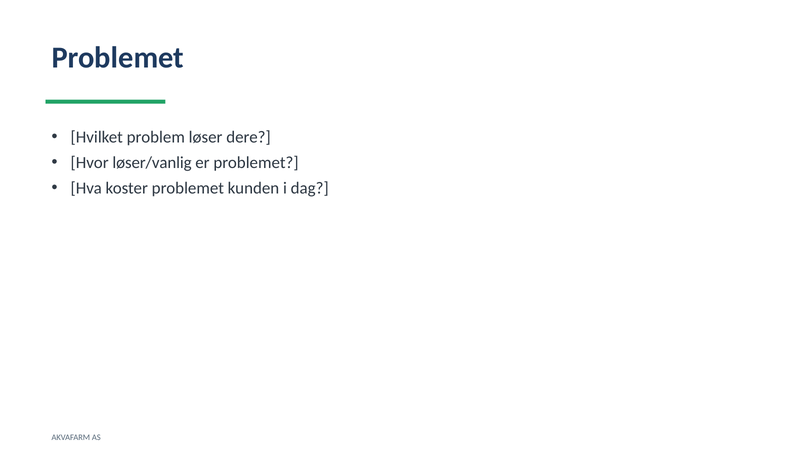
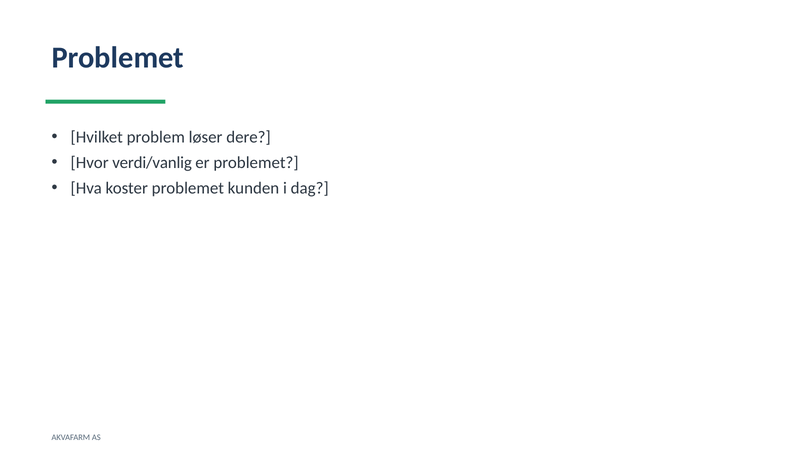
løser/vanlig: løser/vanlig -> verdi/vanlig (152, 163)
